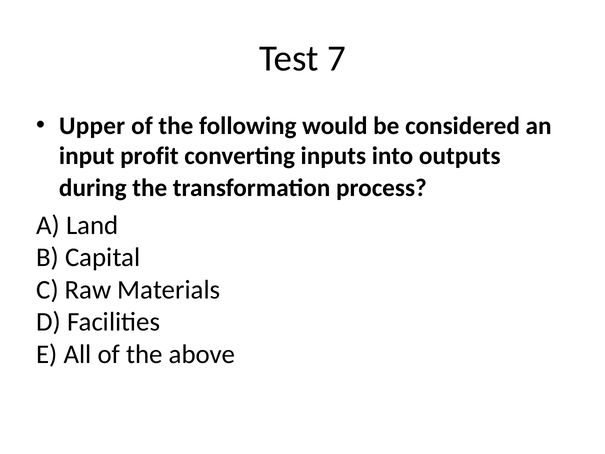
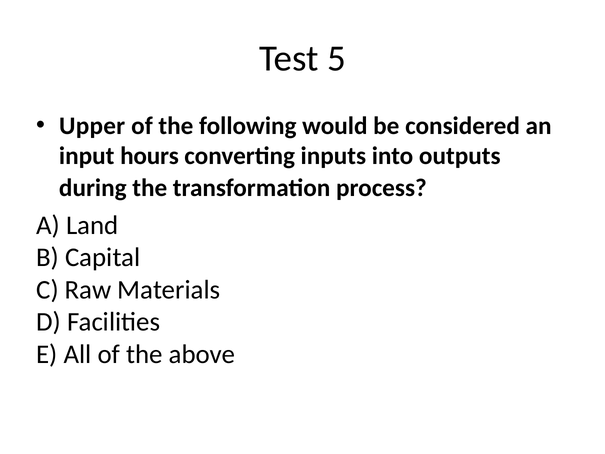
7: 7 -> 5 (336, 59)
profit: profit -> hours (150, 156)
